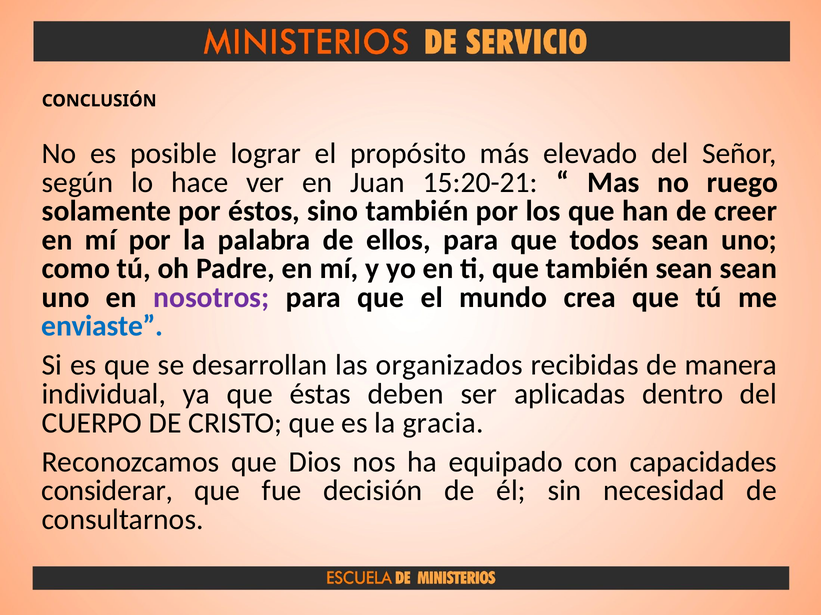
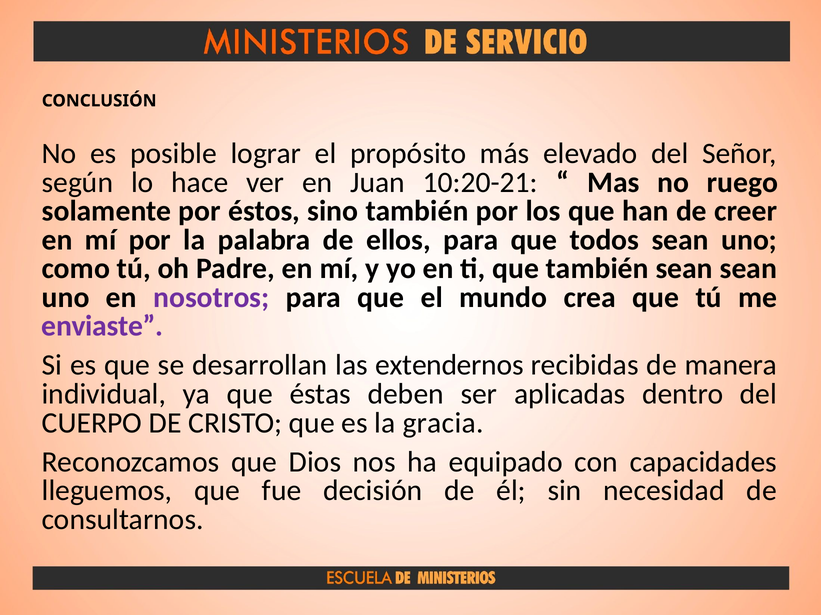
15:20-21: 15:20-21 -> 10:20-21 (480, 183)
enviaste colour: blue -> purple (102, 327)
organizados: organizados -> extendernos (450, 366)
considerar: considerar -> lleguemos (107, 491)
